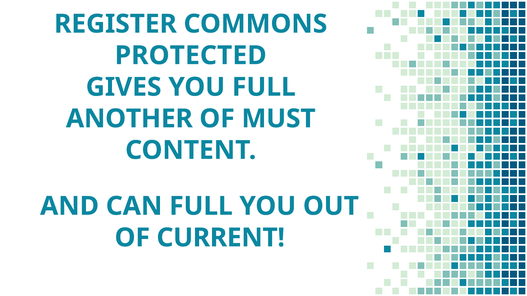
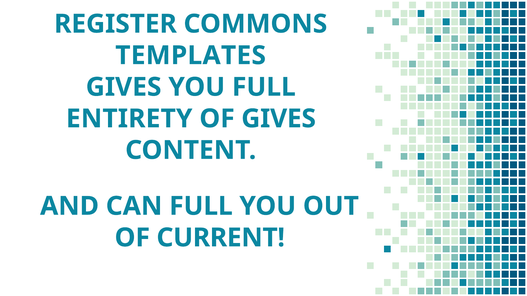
PROTECTED: PROTECTED -> TEMPLATES (191, 56)
ANOTHER: ANOTHER -> ENTIRETY (129, 119)
OF MUST: MUST -> GIVES (279, 119)
